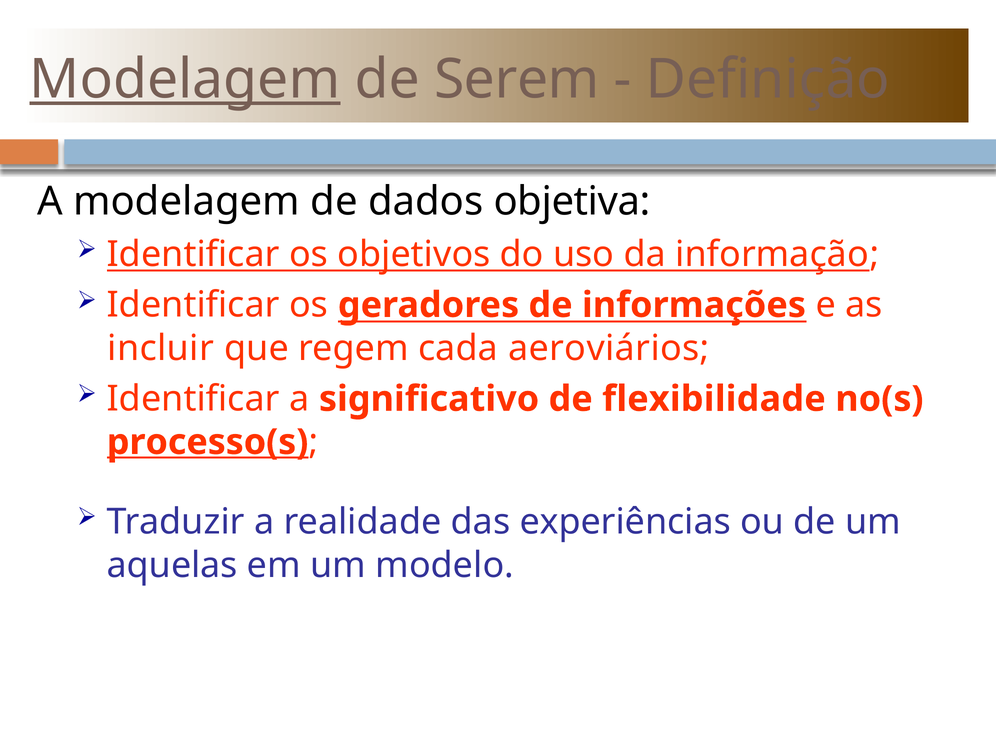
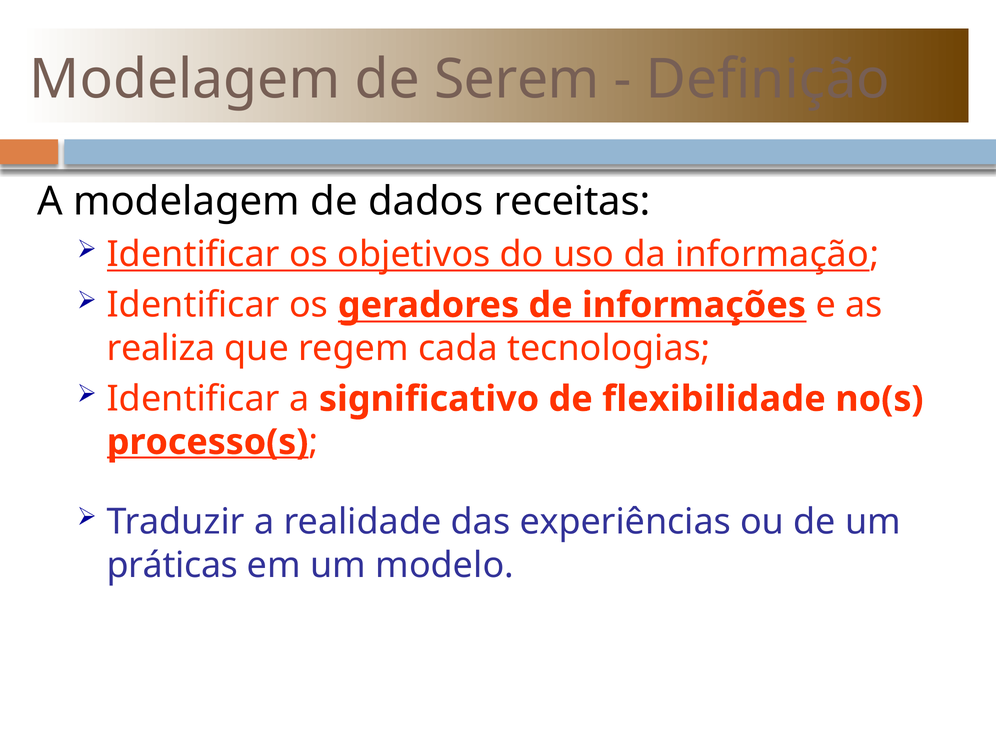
Modelagem underline: present -> none (185, 79)
objetiva: objetiva -> receitas (572, 201)
incluir: incluir -> realiza (161, 348)
aeroviários: aeroviários -> tecnologias (609, 348)
aquelas: aquelas -> práticas (172, 565)
